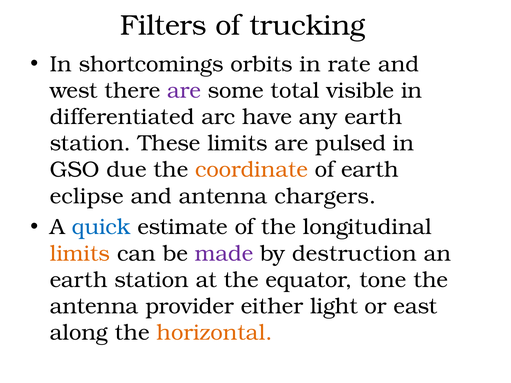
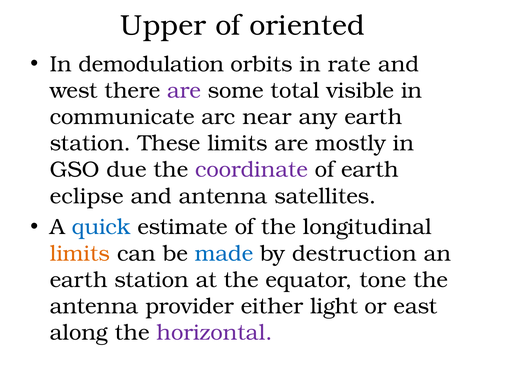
Filters: Filters -> Upper (163, 25)
trucking: trucking -> oriented (307, 25)
shortcomings: shortcomings -> demodulation (151, 64)
differentiated: differentiated -> communicate (122, 117)
have: have -> near (267, 117)
pulsed: pulsed -> mostly (351, 143)
coordinate colour: orange -> purple (251, 170)
chargers: chargers -> satellites (325, 196)
made colour: purple -> blue (224, 254)
horizontal colour: orange -> purple (214, 333)
